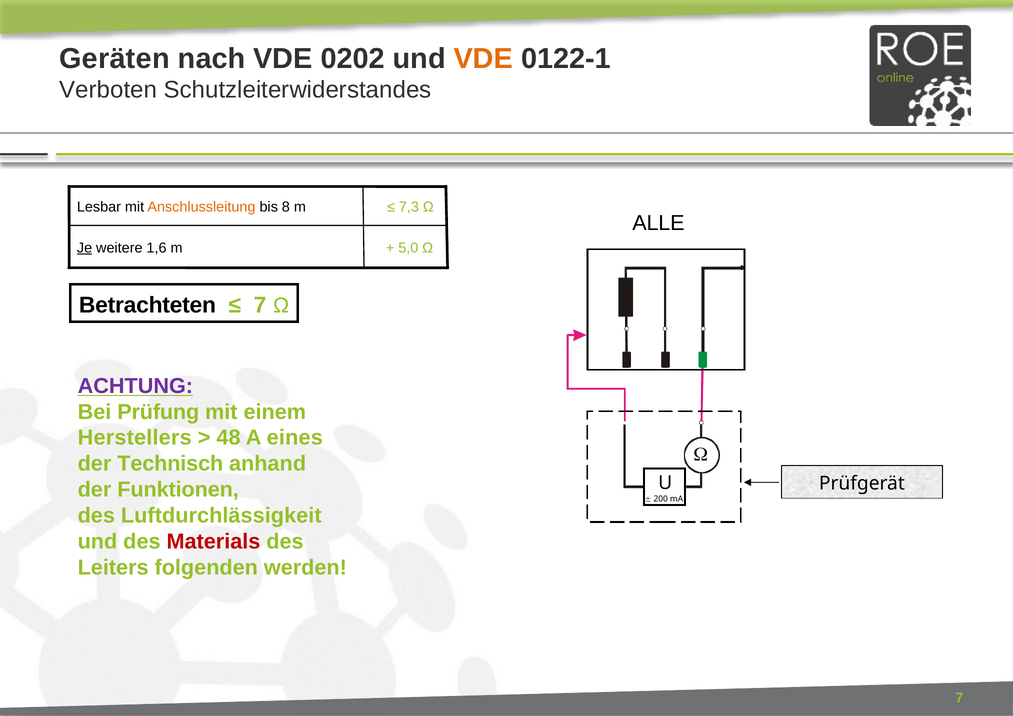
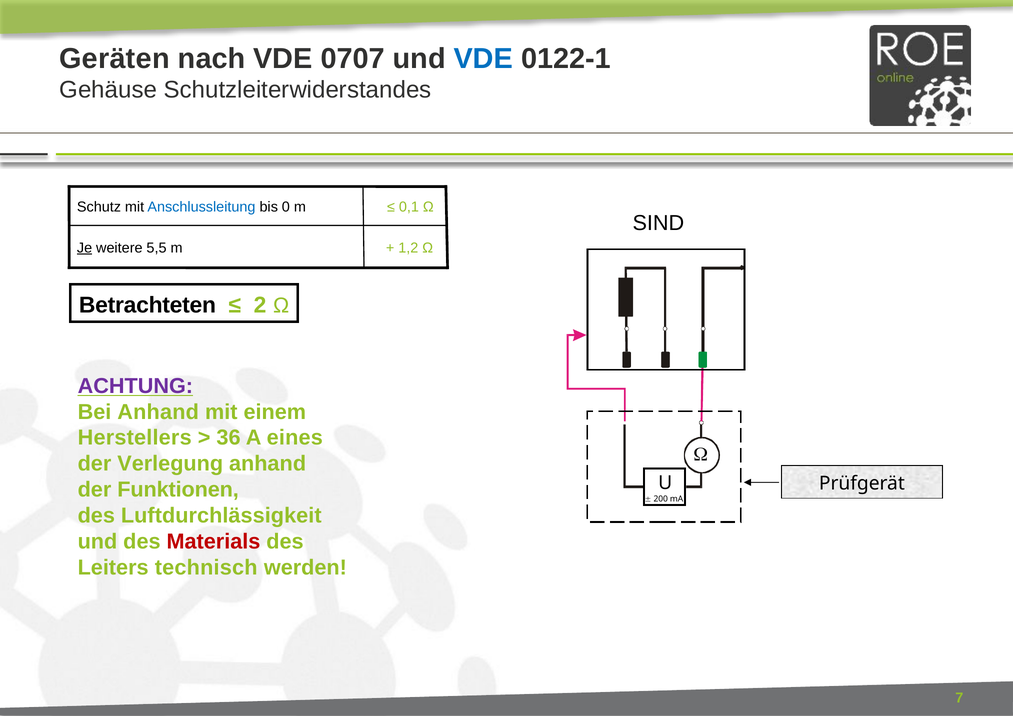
0202: 0202 -> 0707 (353, 59)
VDE colour: orange -> blue (483, 59)
Verboten: Verboten -> Gehäuse (108, 90)
Lesbar: Lesbar -> Schutz (99, 207)
Anschlussleitung colour: orange -> blue (201, 207)
8: 8 -> 0 (286, 207)
7,3: 7,3 -> 0,1 (409, 207)
ALLE: ALLE -> SIND (658, 223)
1,6: 1,6 -> 5,5 (157, 248)
5,0: 5,0 -> 1,2 (408, 248)
7: 7 -> 2 (260, 305)
Bei Prüfung: Prüfung -> Anhand (158, 412)
48: 48 -> 36 (228, 438)
Technisch: Technisch -> Verlegung (170, 464)
folgenden: folgenden -> technisch (206, 568)
